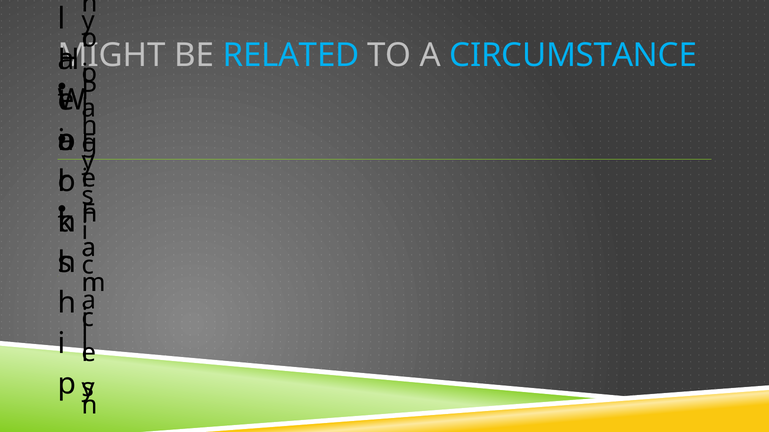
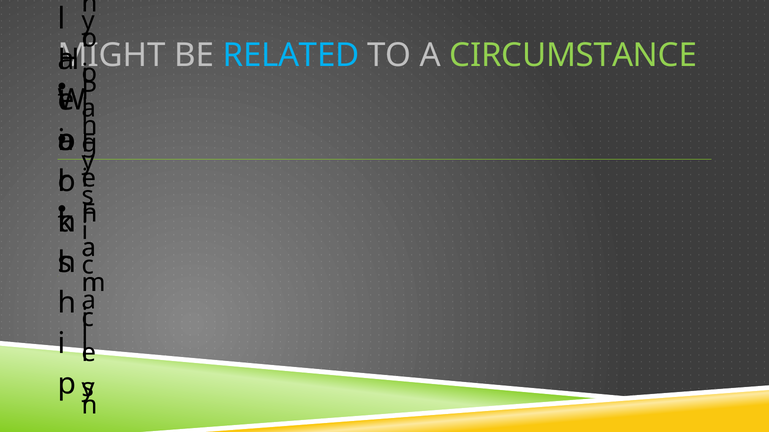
CIRCUMSTANCE colour: light blue -> light green (573, 55)
